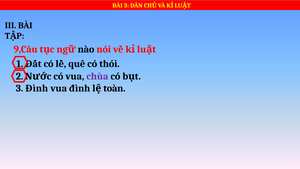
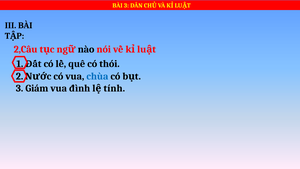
9,Câu: 9,Câu -> 2,Câu (26, 49)
chùa colour: purple -> blue (97, 76)
3 Đình: Đình -> Giám (37, 88)
toàn: toàn -> tính (114, 88)
